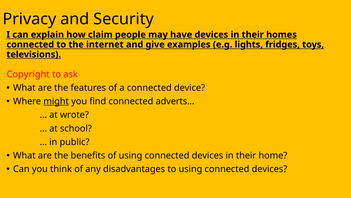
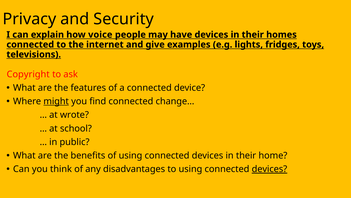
claim: claim -> voice (100, 35)
adverts…: adverts… -> change… (175, 101)
devices underline: none -> present (269, 169)
